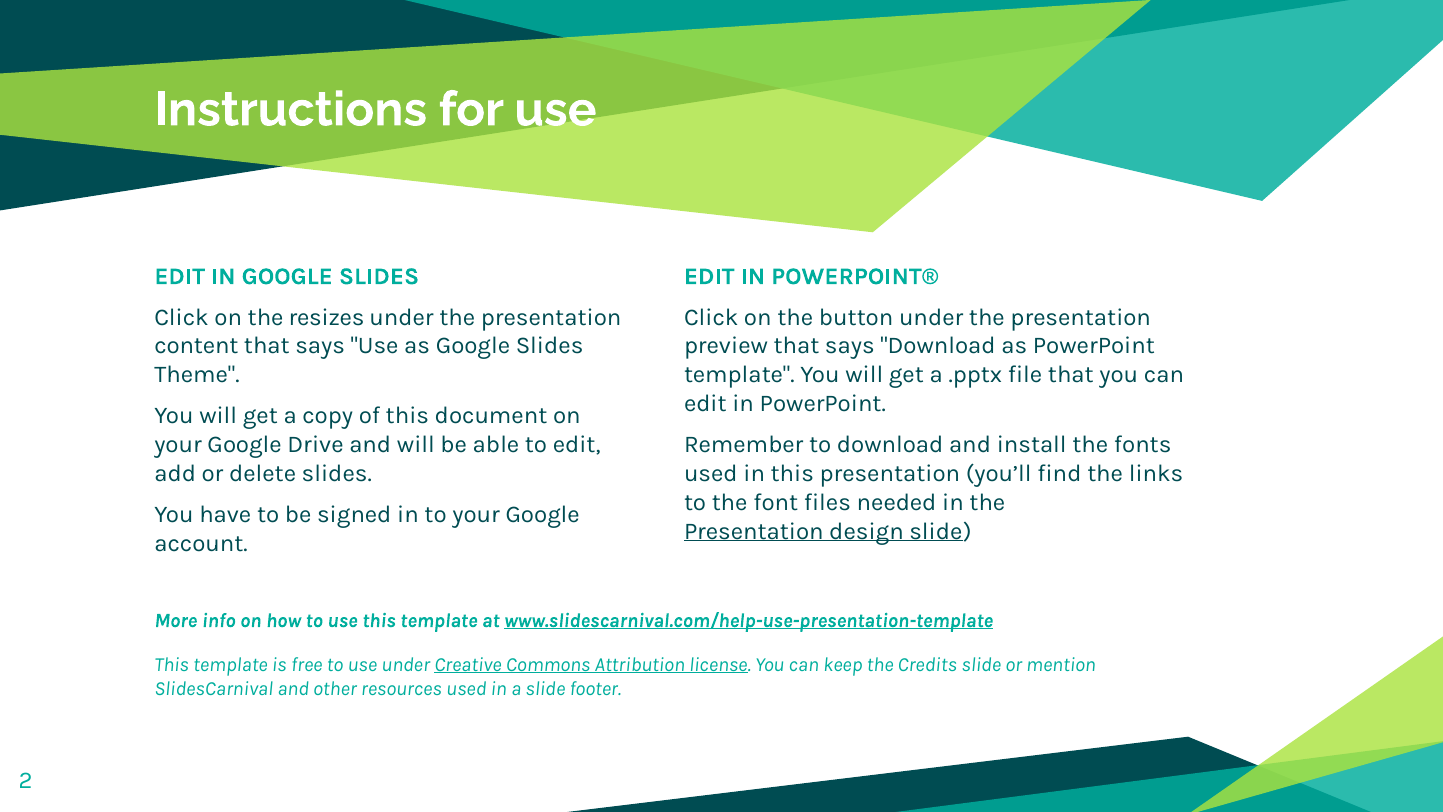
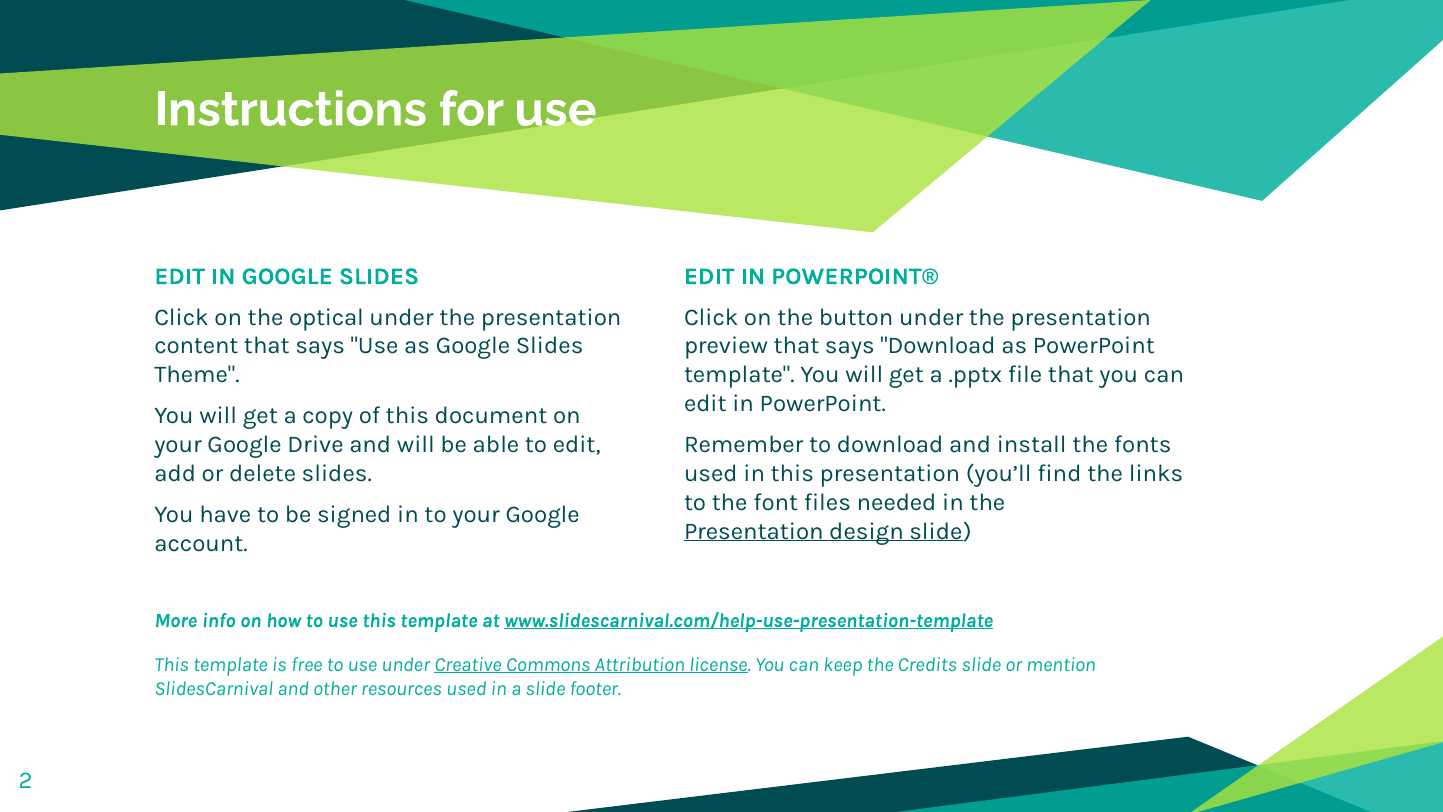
resizes: resizes -> optical (327, 317)
